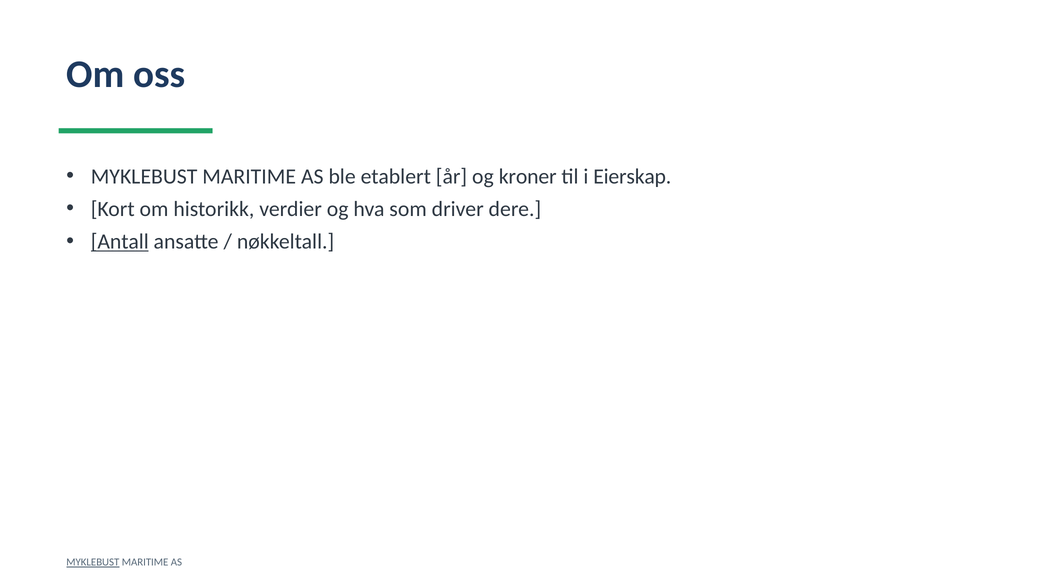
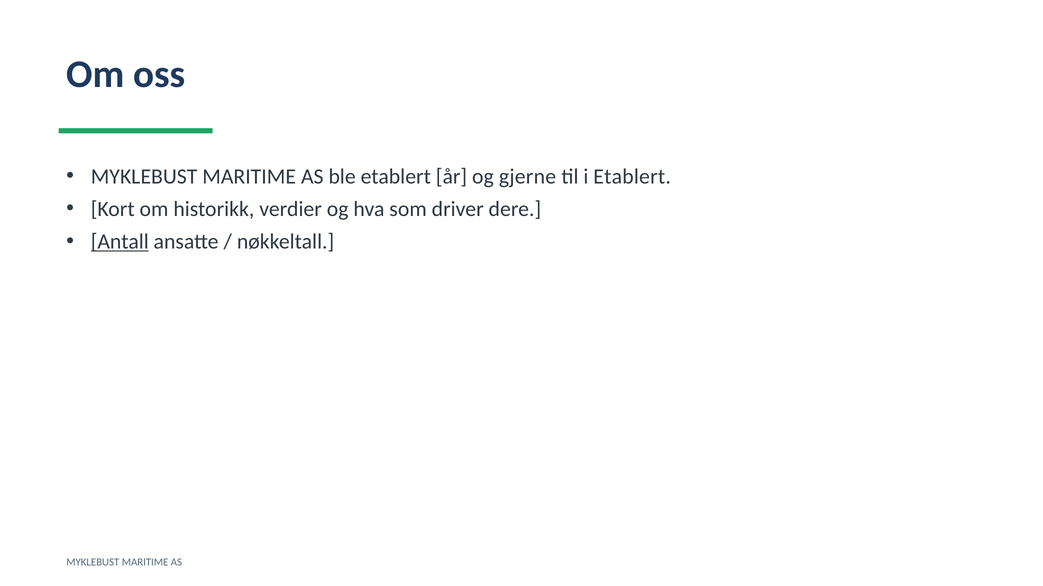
kroner: kroner -> gjerne (528, 177)
i Eierskap: Eierskap -> Etablert (632, 177)
MYKLEBUST underline: present -> none (93, 563)
